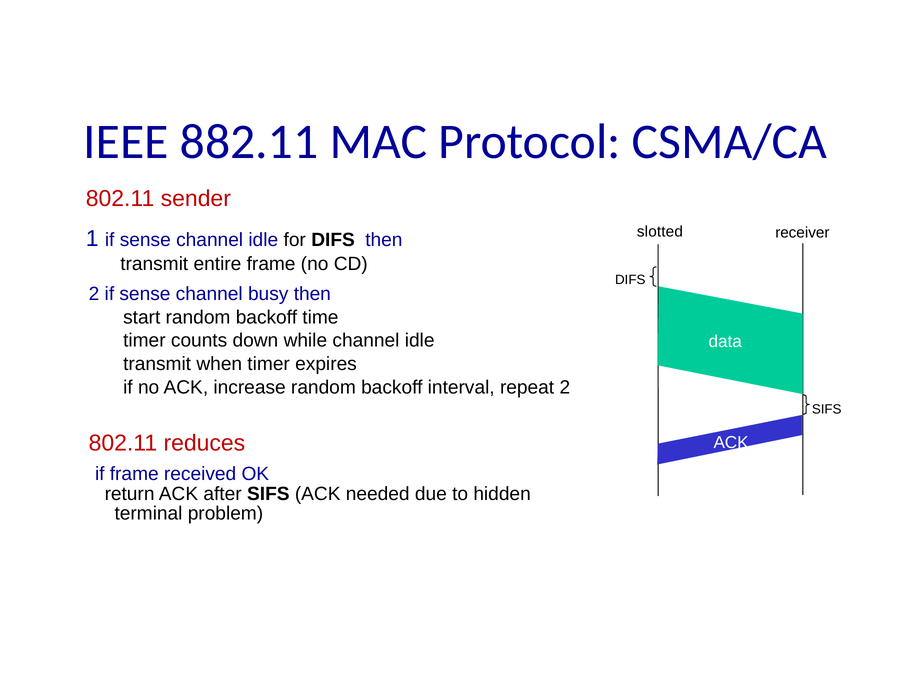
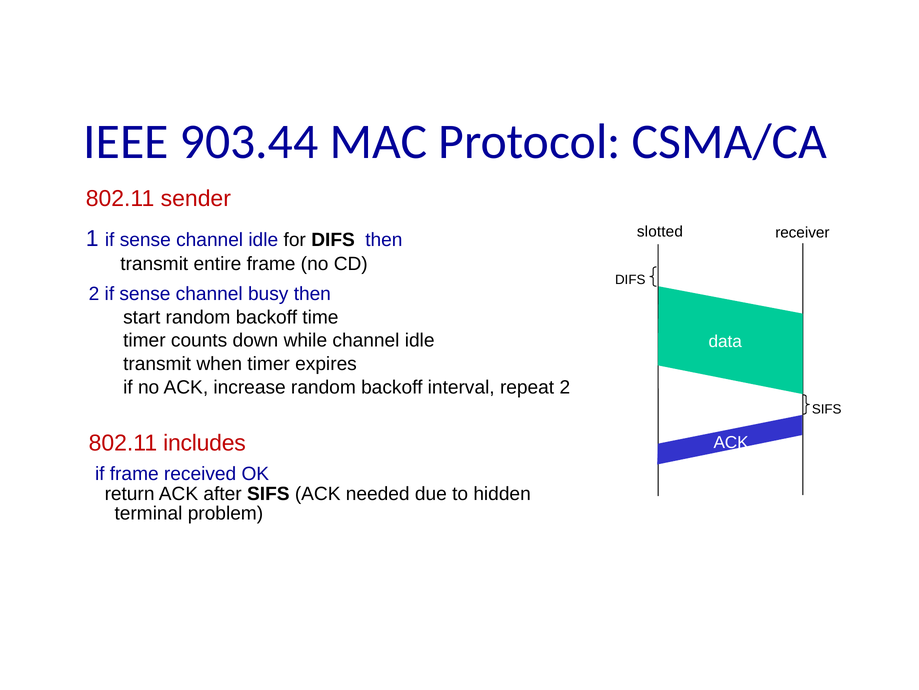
882.11: 882.11 -> 903.44 (249, 142)
reduces: reduces -> includes (204, 443)
